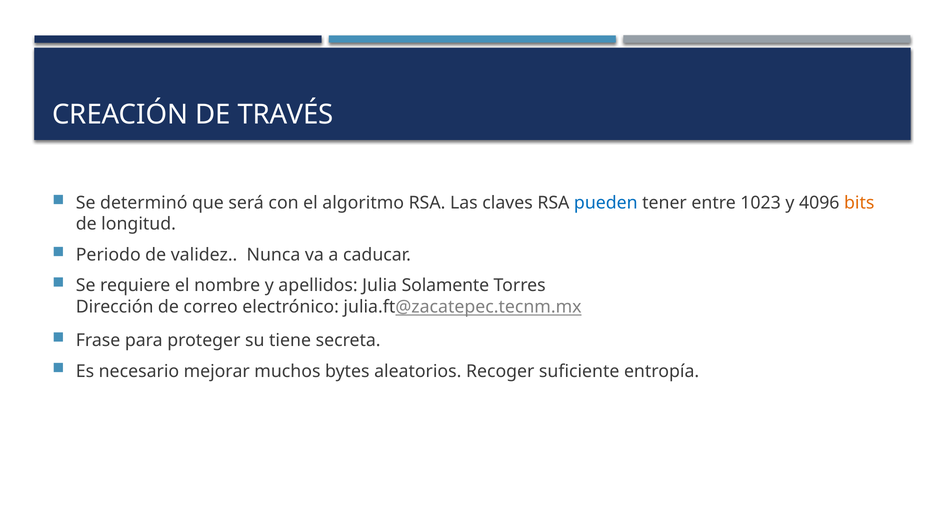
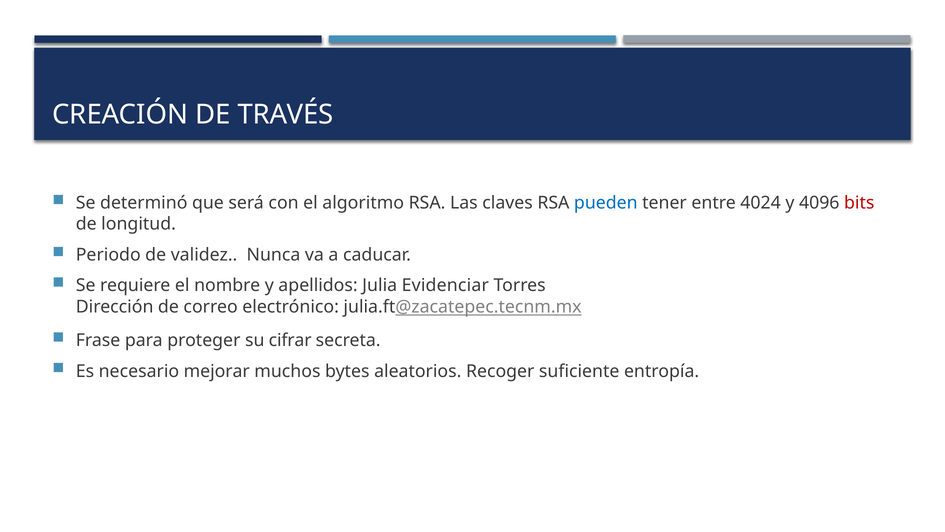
1023: 1023 -> 4024 (761, 203)
bits colour: orange -> red (859, 203)
Solamente: Solamente -> Evidenciar (445, 285)
tiene: tiene -> cifrar (290, 340)
